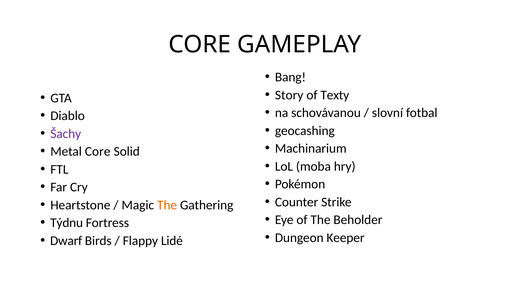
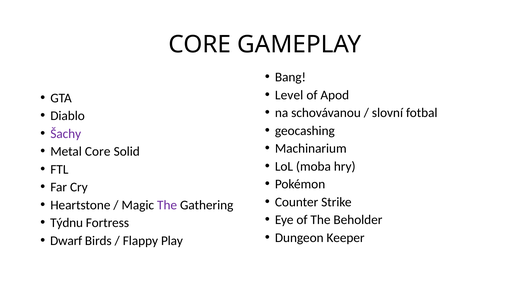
Story: Story -> Level (289, 95)
Texty: Texty -> Apod (335, 95)
The colour: orange -> purple (167, 205)
Lidé: Lidé -> Play (172, 241)
